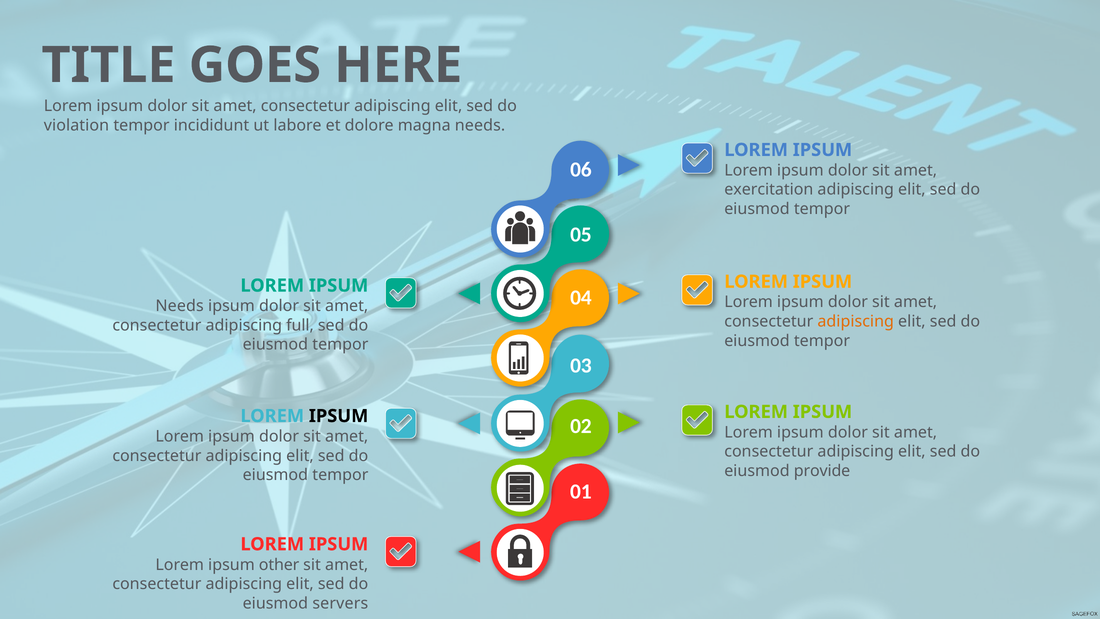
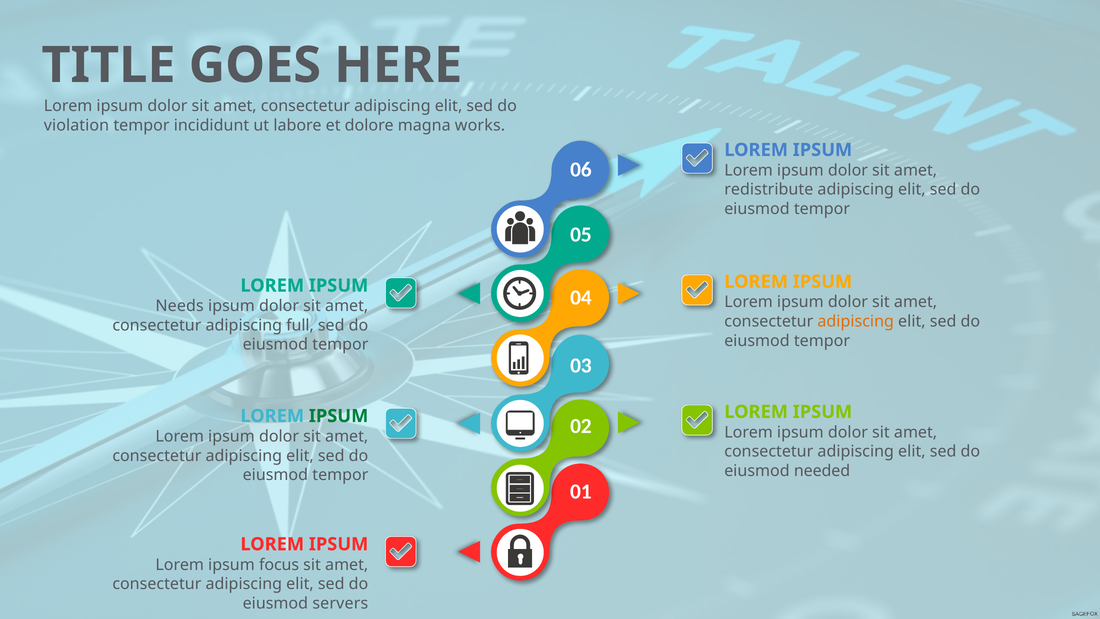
magna needs: needs -> works (480, 125)
exercitation: exercitation -> redistribute (769, 190)
IPSUM colour: black -> green (339, 416)
provide: provide -> needed (822, 471)
other: other -> focus (279, 564)
